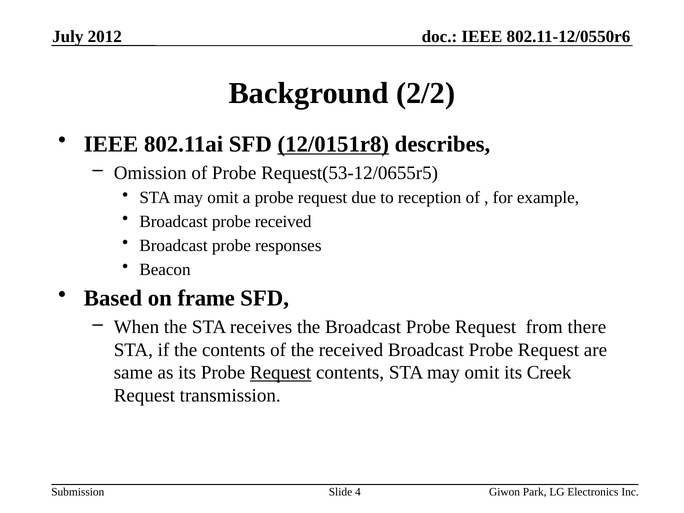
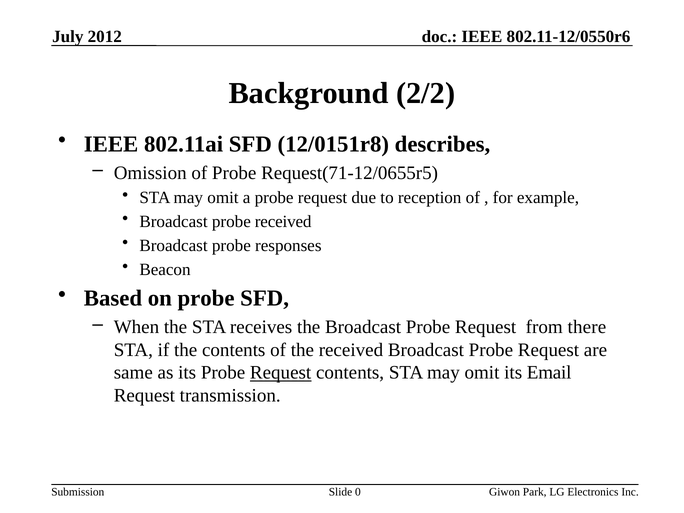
12/0151r8 underline: present -> none (333, 144)
Request(53-12/0655r5: Request(53-12/0655r5 -> Request(71-12/0655r5 (350, 173)
on frame: frame -> probe (206, 298)
Creek: Creek -> Email (549, 373)
4: 4 -> 0 (358, 492)
